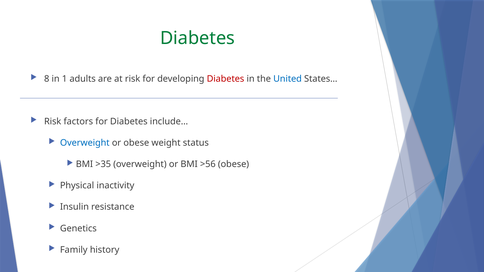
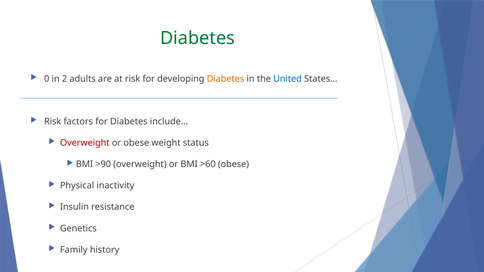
8: 8 -> 0 (47, 79)
1: 1 -> 2 (65, 79)
Diabetes colour: red -> orange (226, 79)
Overweight colour: blue -> red (85, 143)
>35: >35 -> >90 (103, 164)
>56: >56 -> >60 (208, 164)
